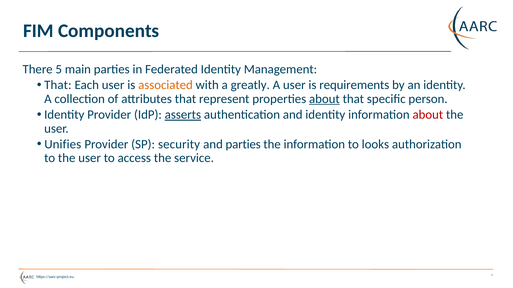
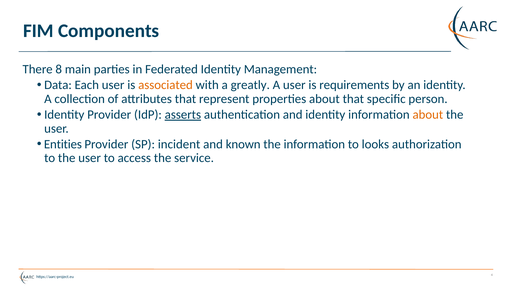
5: 5 -> 8 (59, 69)
That: That -> Data (58, 85)
about underline: present -> none (324, 99)
about colour: red -> orange (428, 115)
Unifies: Unifies -> Entities (63, 145)
security: security -> incident (179, 145)
and parties: parties -> known (243, 145)
